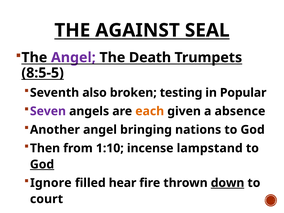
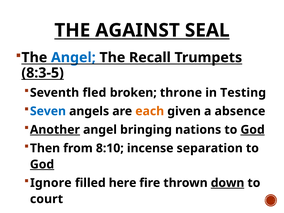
Angel colour: purple -> blue (73, 58)
Death: Death -> Recall (150, 58)
8:5-5: 8:5-5 -> 8:3-5 (43, 73)
also: also -> fled (94, 93)
testing: testing -> throne (181, 93)
Popular: Popular -> Testing (243, 93)
Seven colour: purple -> blue (48, 111)
Another underline: none -> present (55, 130)
God underline: none -> present (253, 130)
1:10: 1:10 -> 8:10 (110, 148)
lampstand: lampstand -> separation (210, 148)
hear: hear -> here (123, 183)
